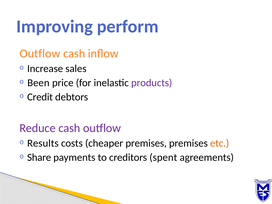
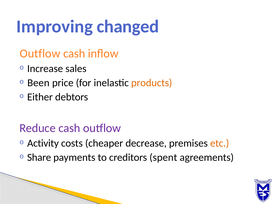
perform: perform -> changed (128, 26)
products colour: purple -> orange (152, 83)
Credit: Credit -> Either (40, 97)
Results: Results -> Activity (43, 143)
cheaper premises: premises -> decrease (146, 143)
